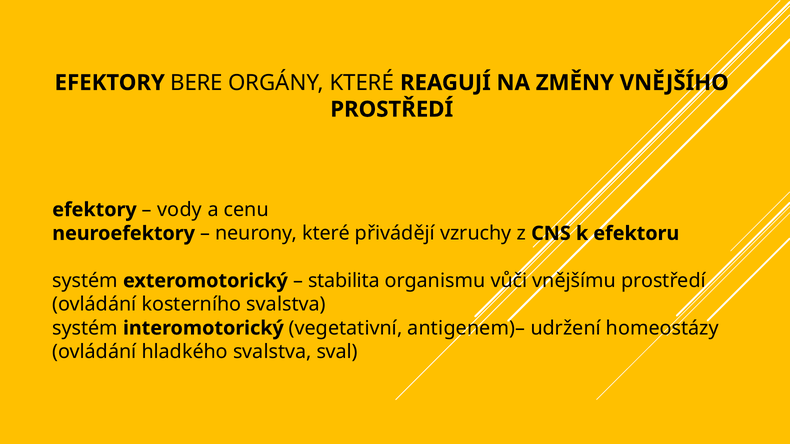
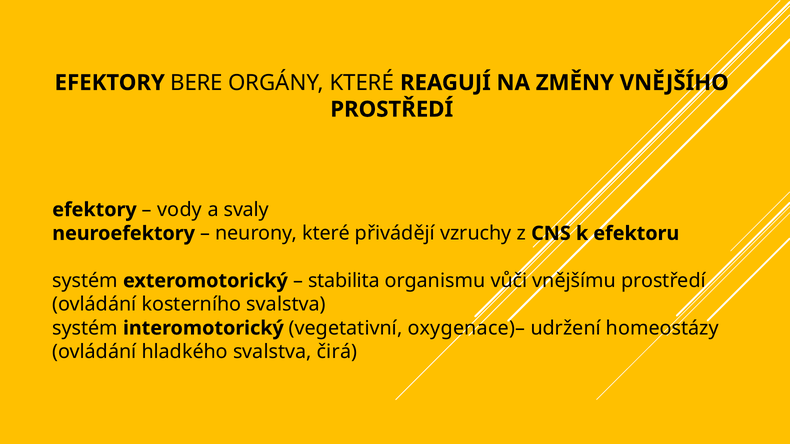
cenu: cenu -> svaly (246, 210)
antigenem)–: antigenem)– -> oxygenace)– (466, 328)
sval: sval -> čirá (337, 352)
